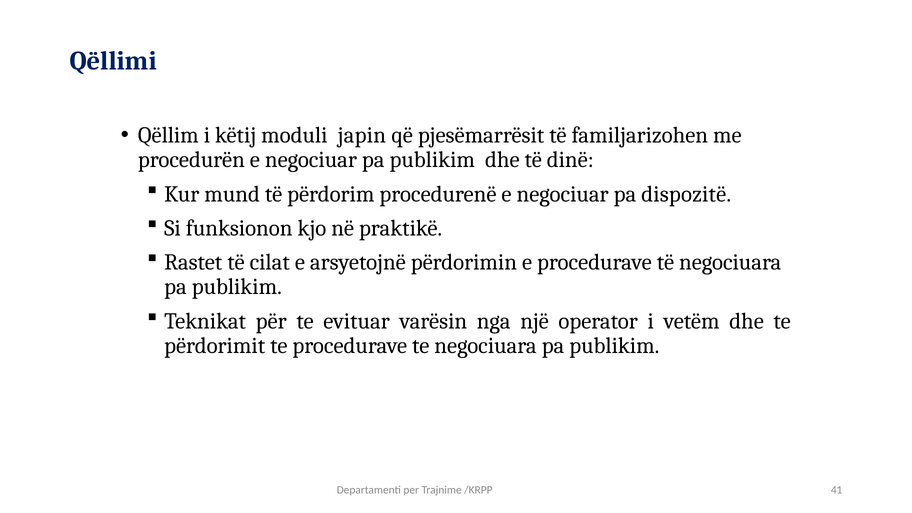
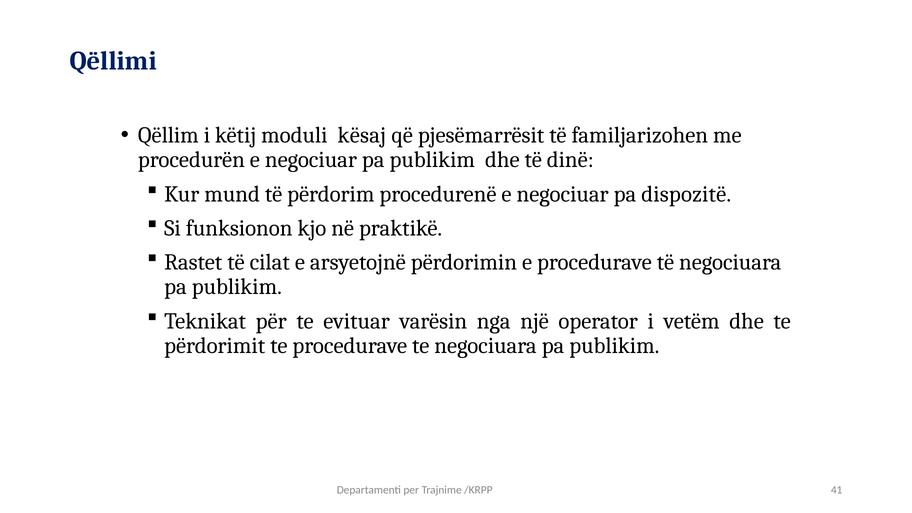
japin: japin -> kësaj (362, 135)
